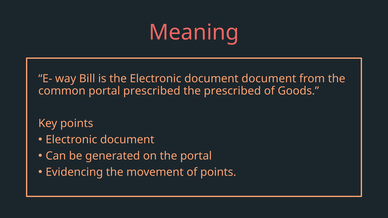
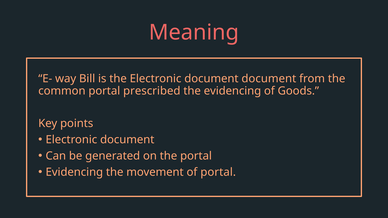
the prescribed: prescribed -> evidencing (232, 91)
of points: points -> portal (218, 172)
